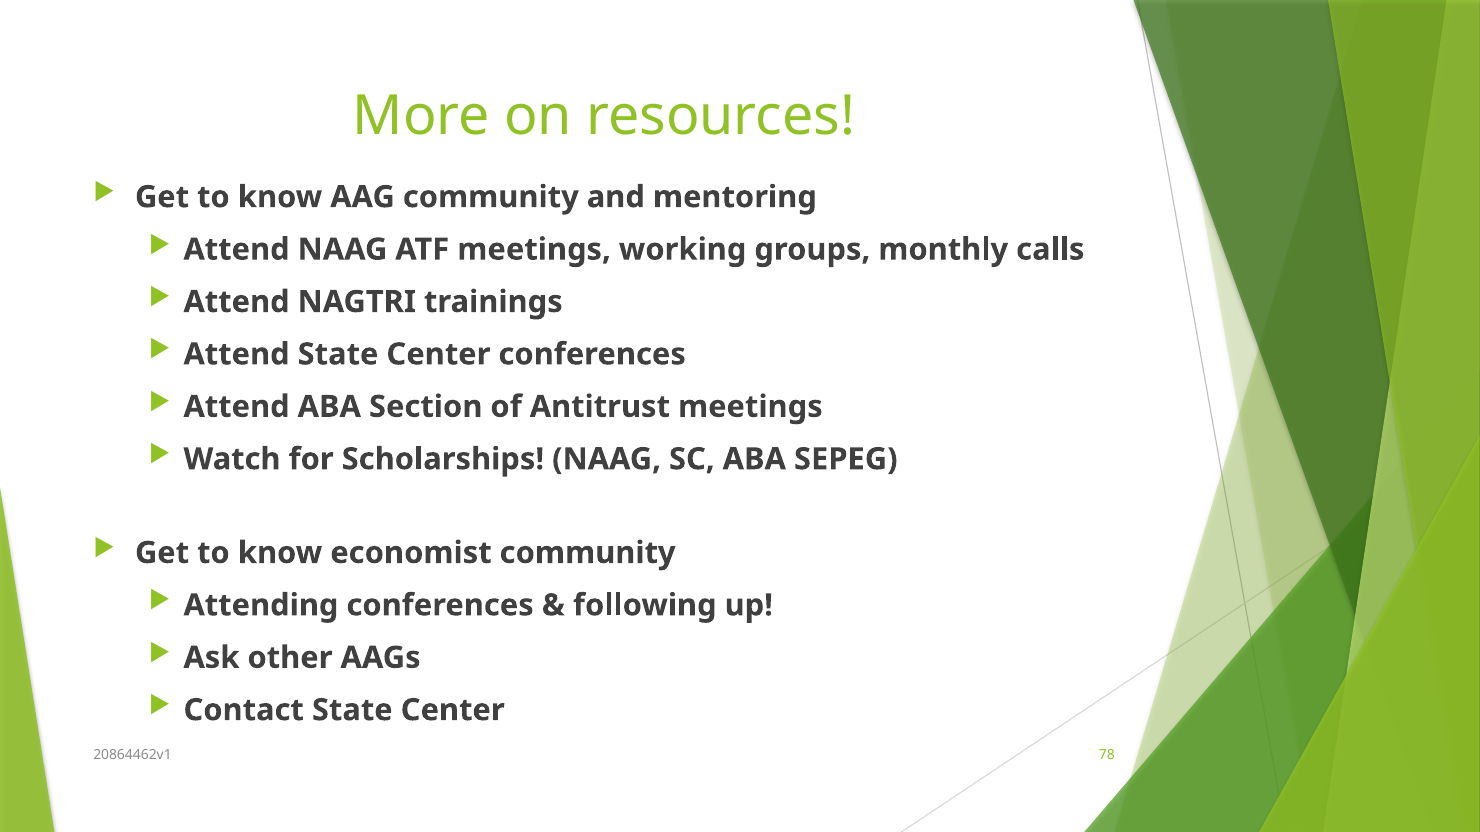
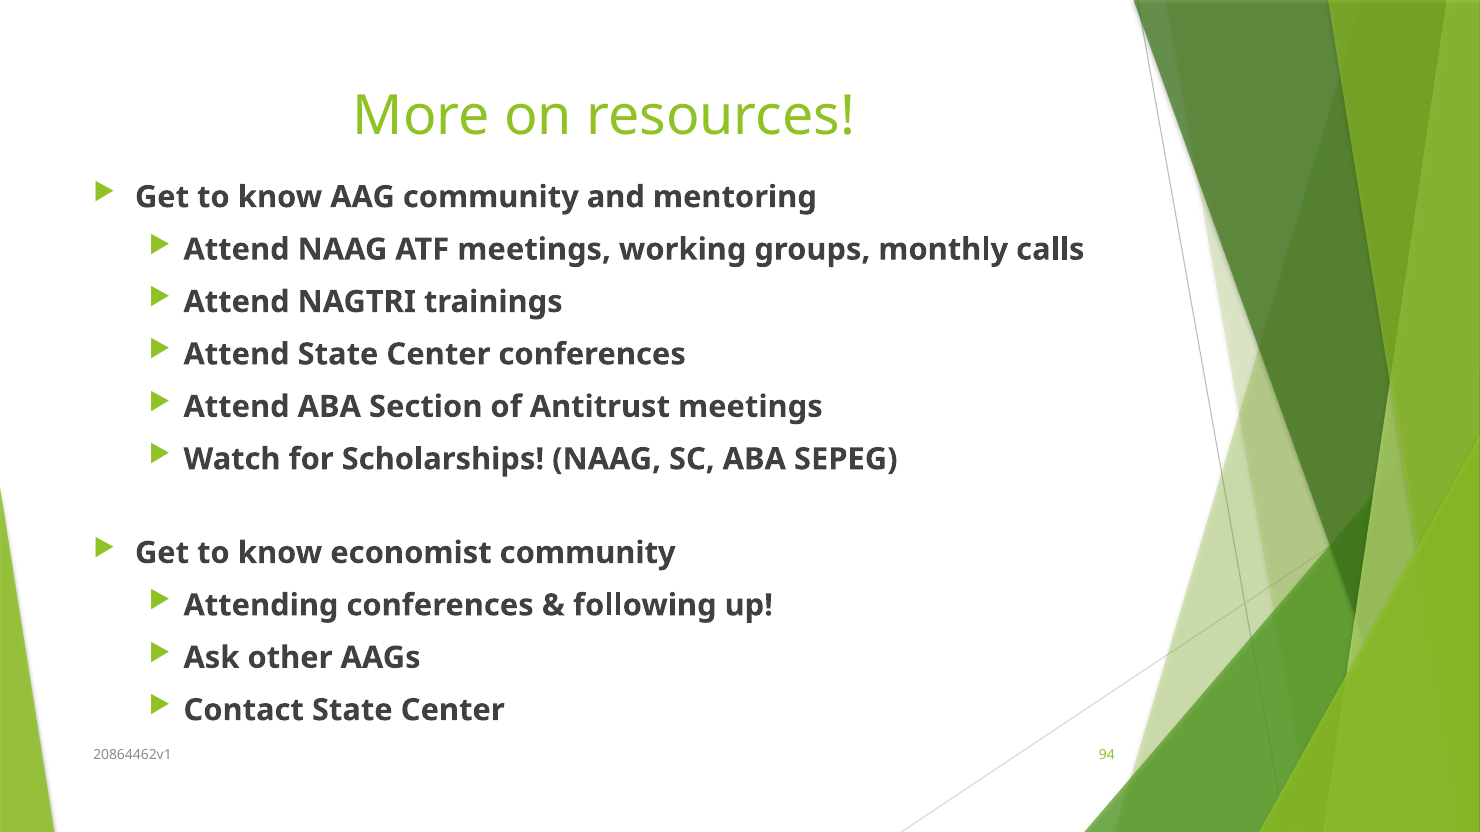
78: 78 -> 94 (1107, 755)
